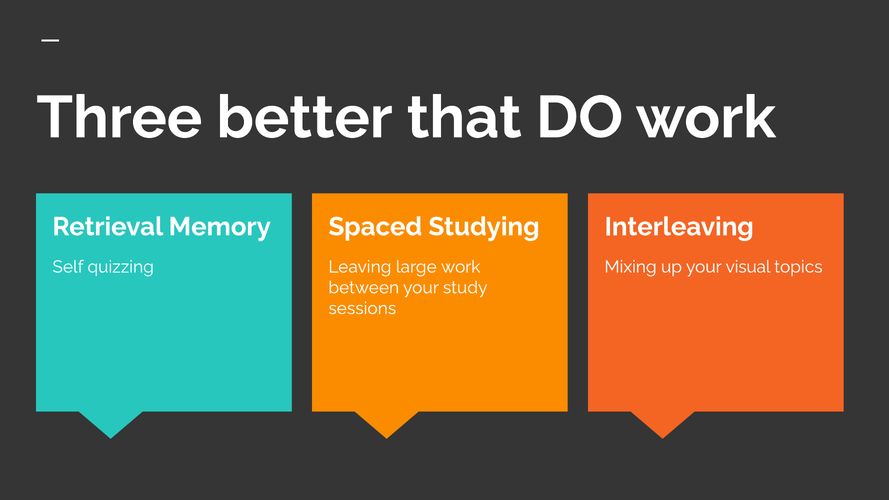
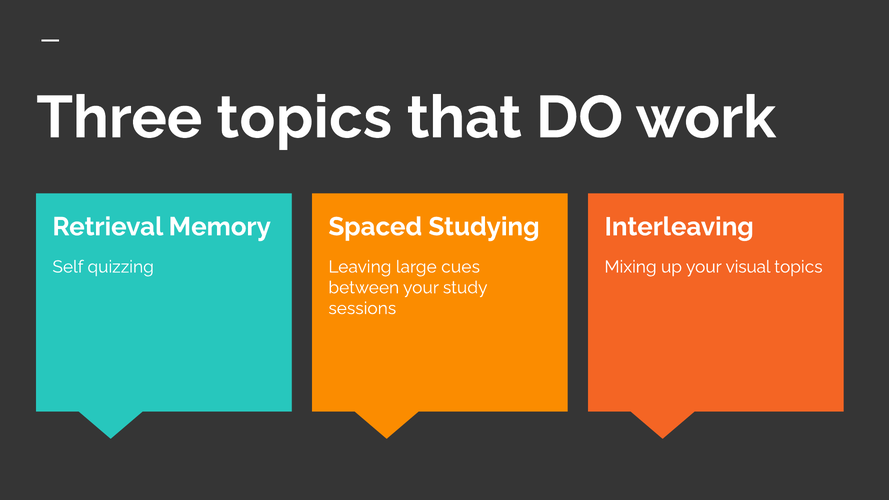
Three better: better -> topics (304, 118)
large work: work -> cues (461, 267)
